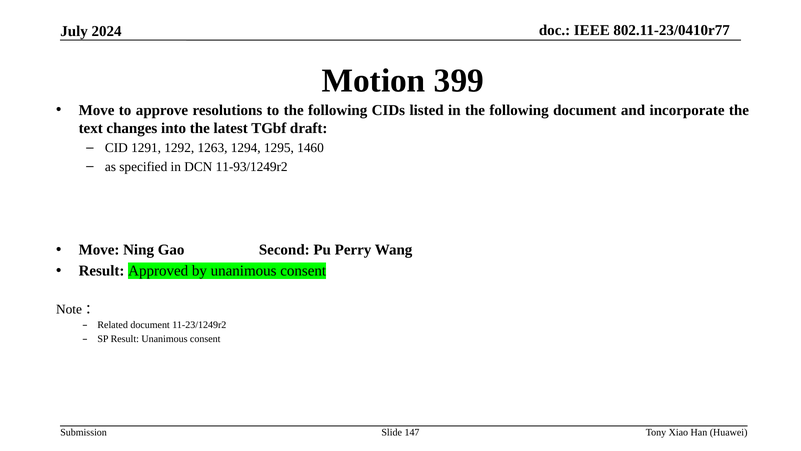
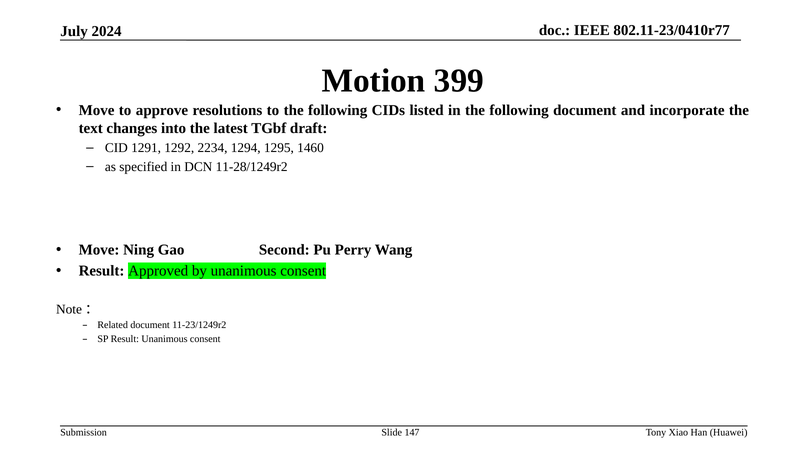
1263: 1263 -> 2234 (213, 148)
11-93/1249r2: 11-93/1249r2 -> 11-28/1249r2 (252, 166)
